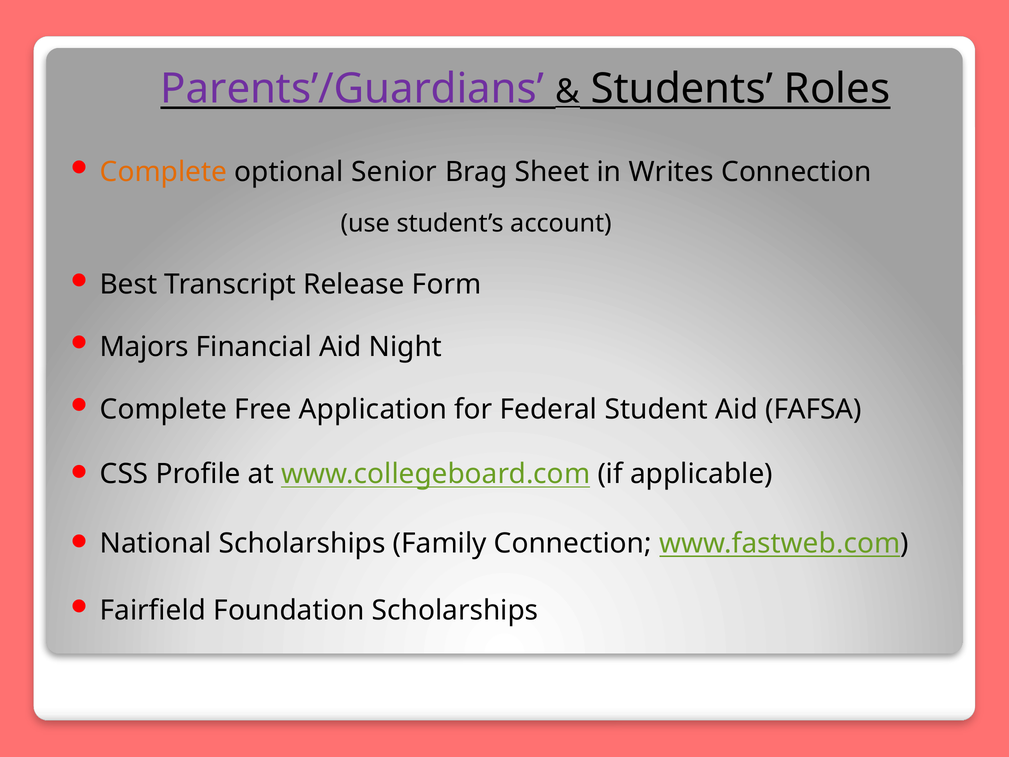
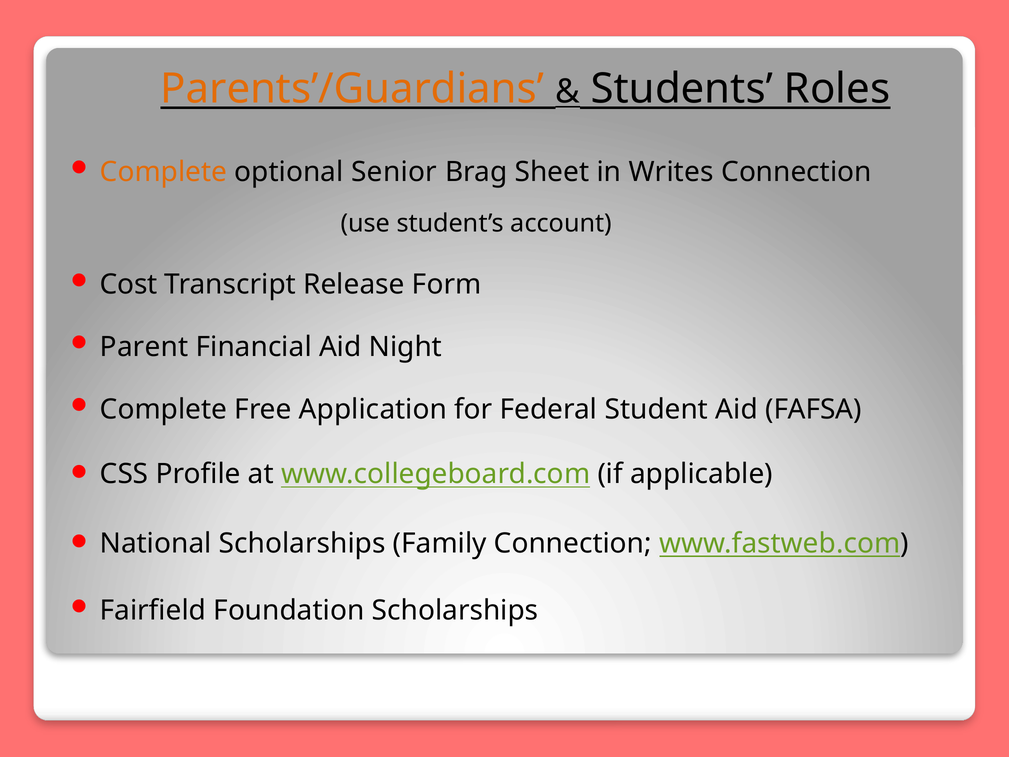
Parents’/Guardians colour: purple -> orange (352, 89)
Best: Best -> Cost (129, 285)
Majors: Majors -> Parent (144, 347)
